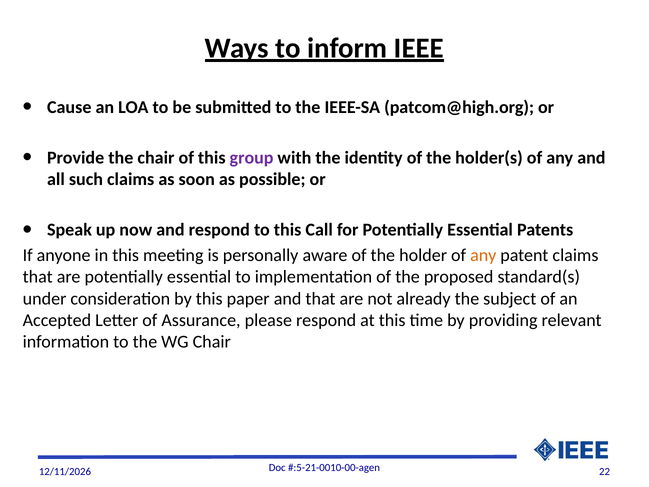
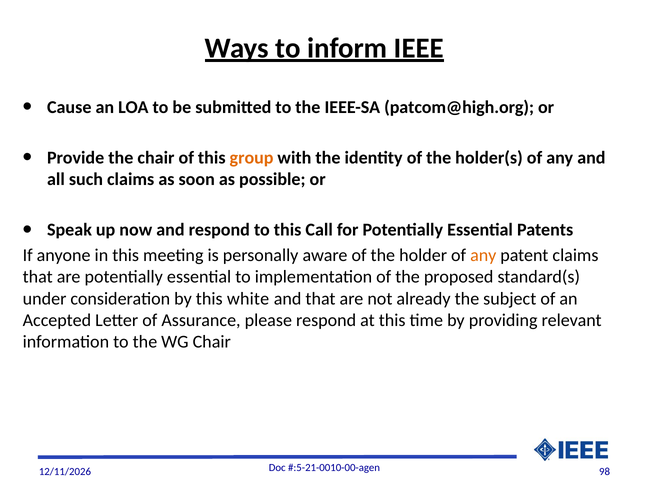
group colour: purple -> orange (252, 158)
paper: paper -> white (248, 298)
22: 22 -> 98 (605, 471)
